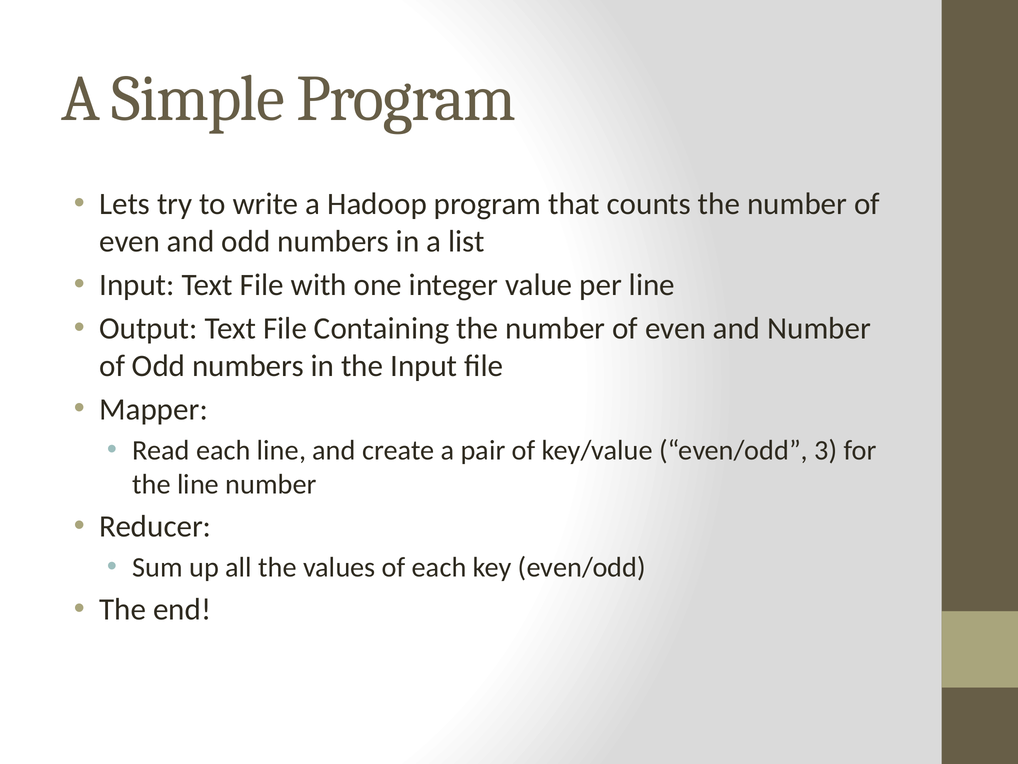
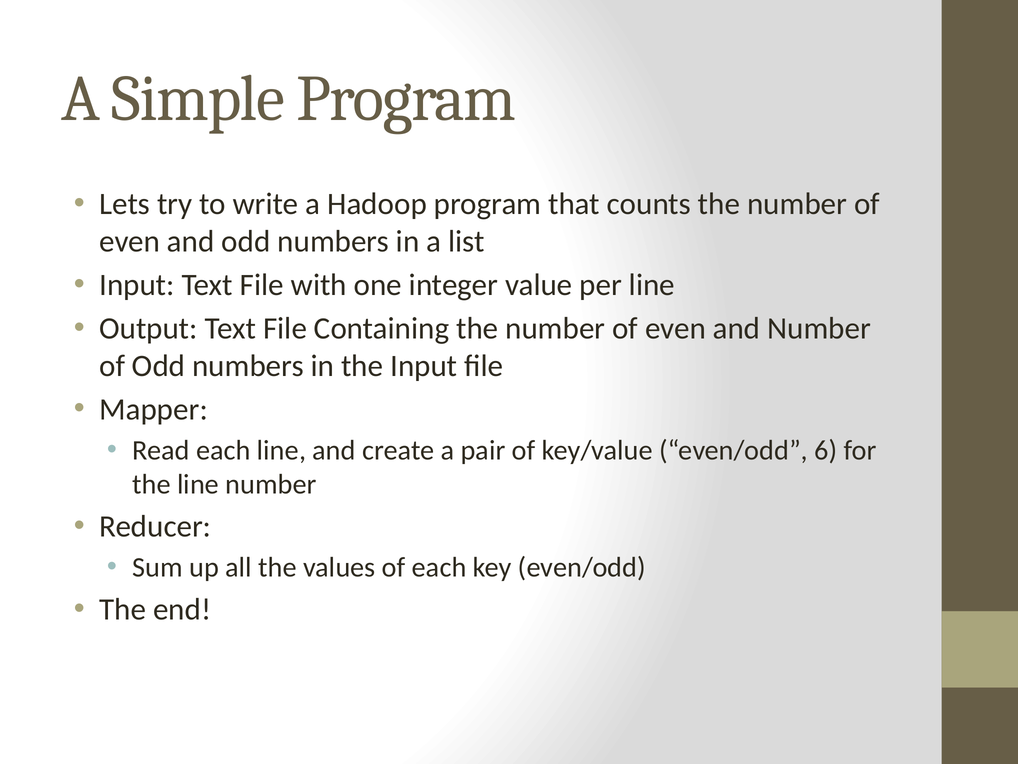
3: 3 -> 6 (826, 450)
